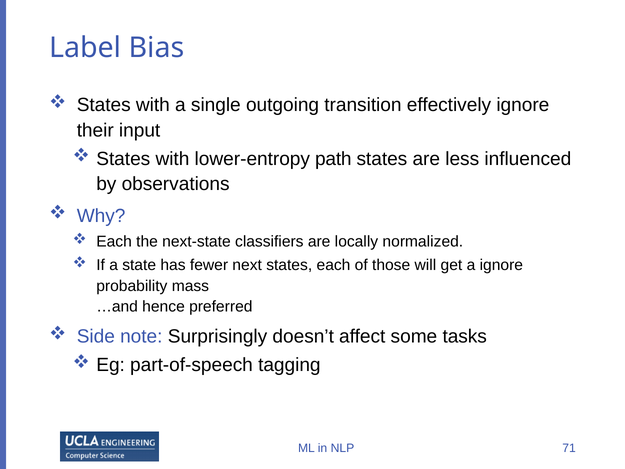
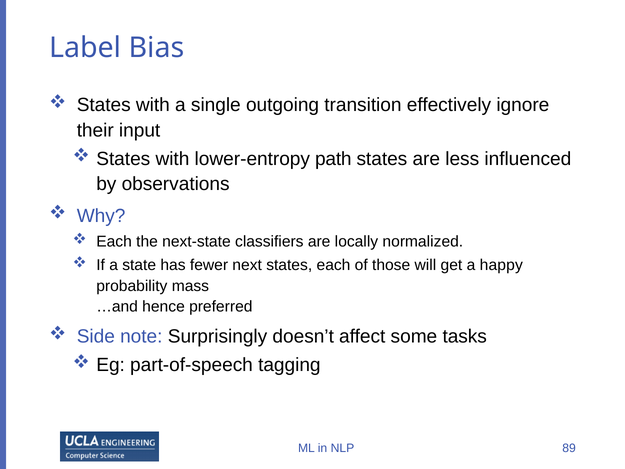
a ignore: ignore -> happy (501, 265)
71: 71 -> 89 (569, 448)
